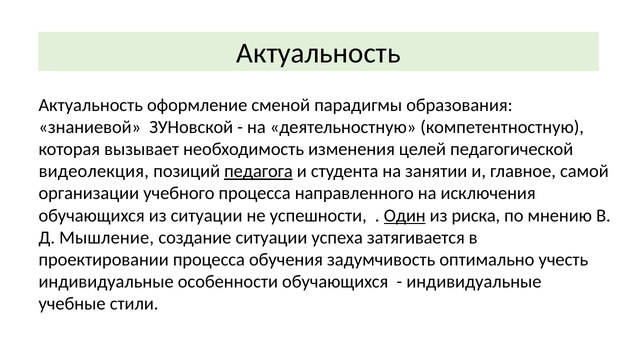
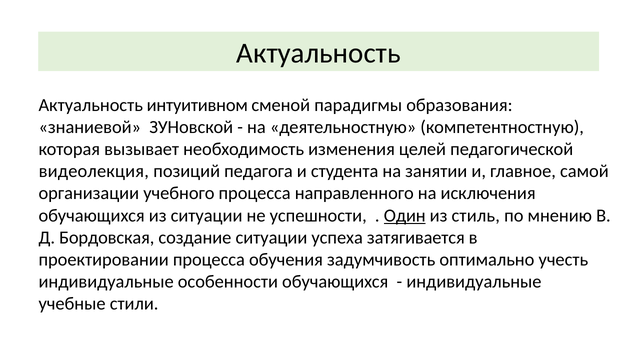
оформление: оформление -> интуитивном (197, 105)
педагога underline: present -> none (259, 171)
риска: риска -> стиль (476, 215)
Мышление: Мышление -> Бордовская (107, 238)
